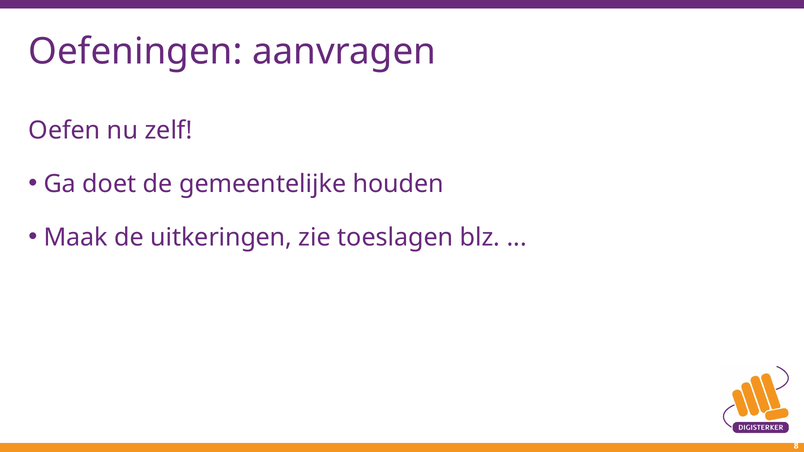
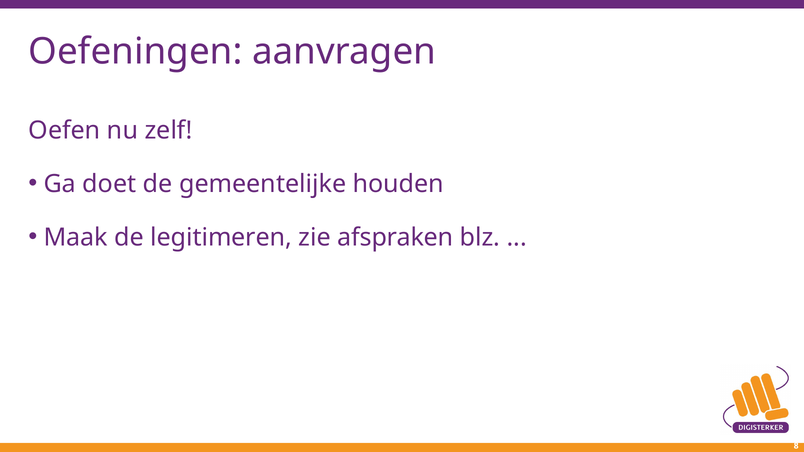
uitkeringen: uitkeringen -> legitimeren (221, 238)
toeslagen: toeslagen -> afspraken (395, 238)
